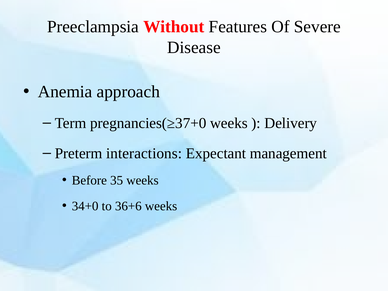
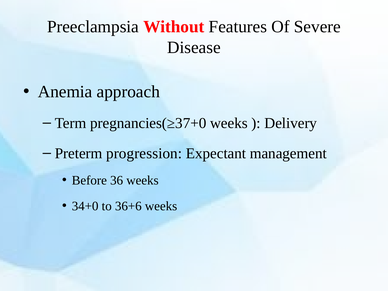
interactions: interactions -> progression (144, 153)
35: 35 -> 36 (117, 180)
